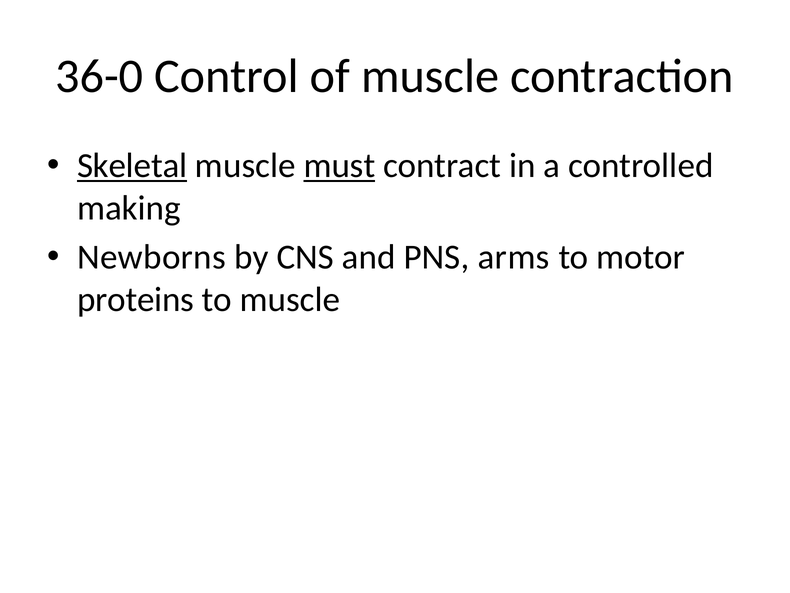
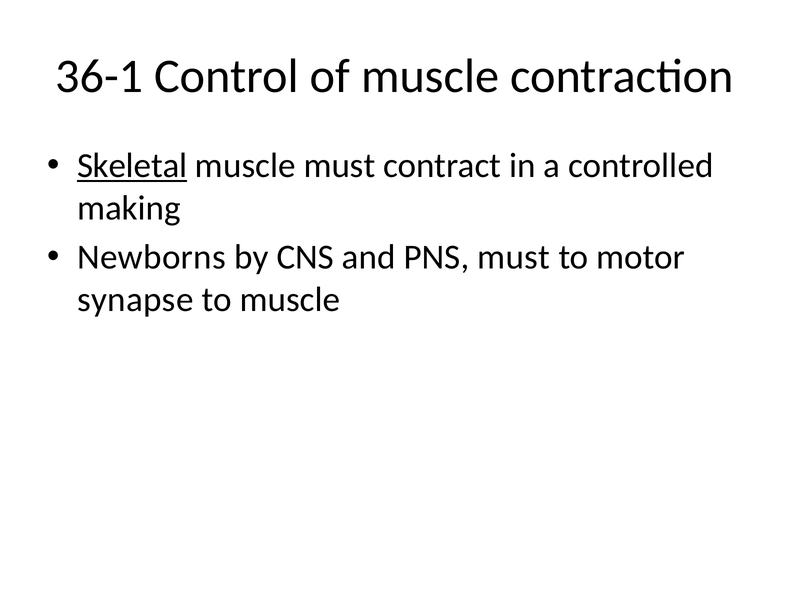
36-0: 36-0 -> 36-1 (99, 76)
must underline: present -> none (339, 166)
PNS arms: arms -> must (514, 257)
proteins: proteins -> synapse (135, 299)
